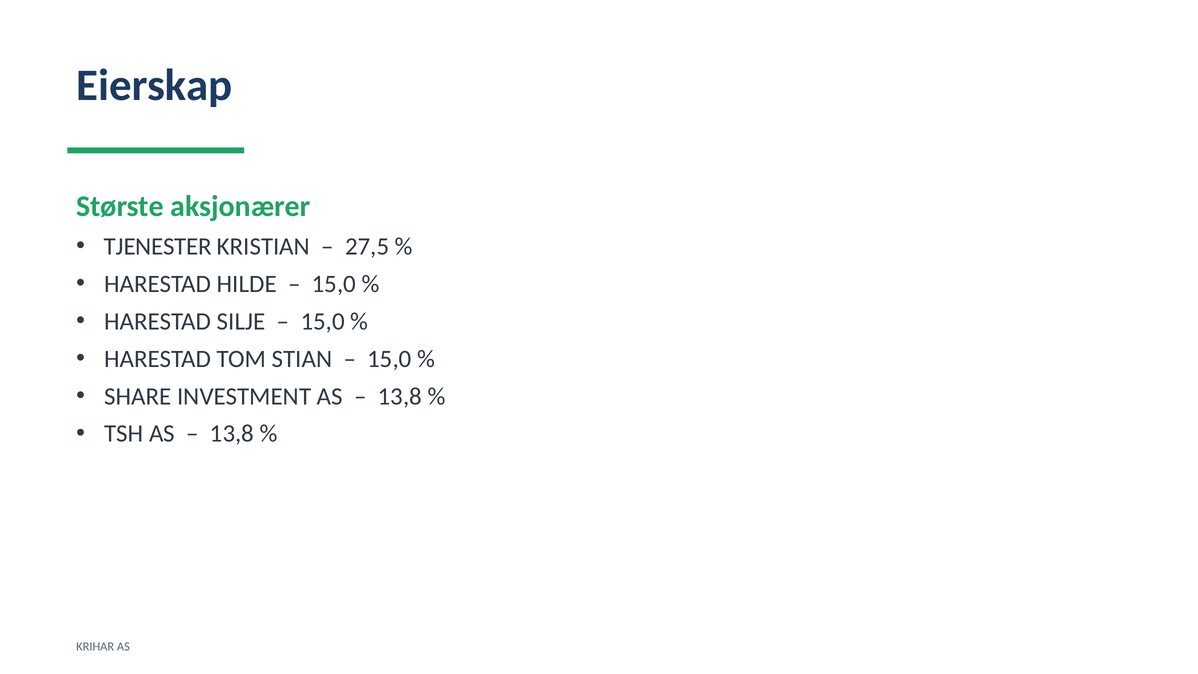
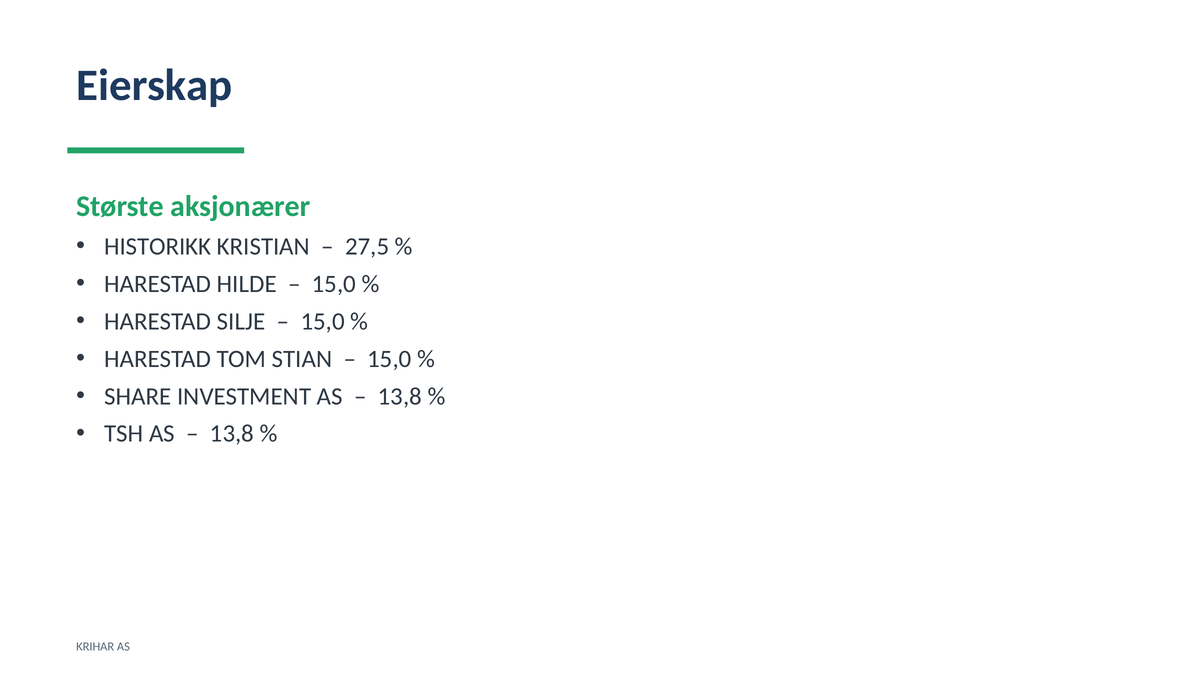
TJENESTER: TJENESTER -> HISTORIKK (158, 246)
